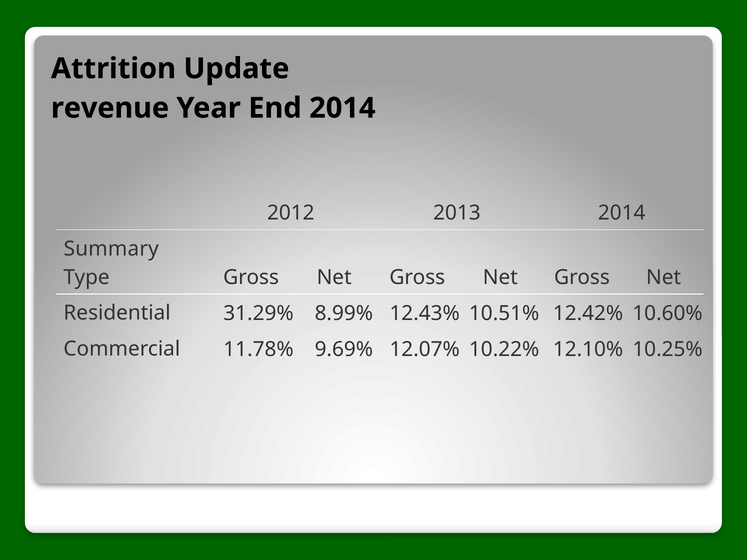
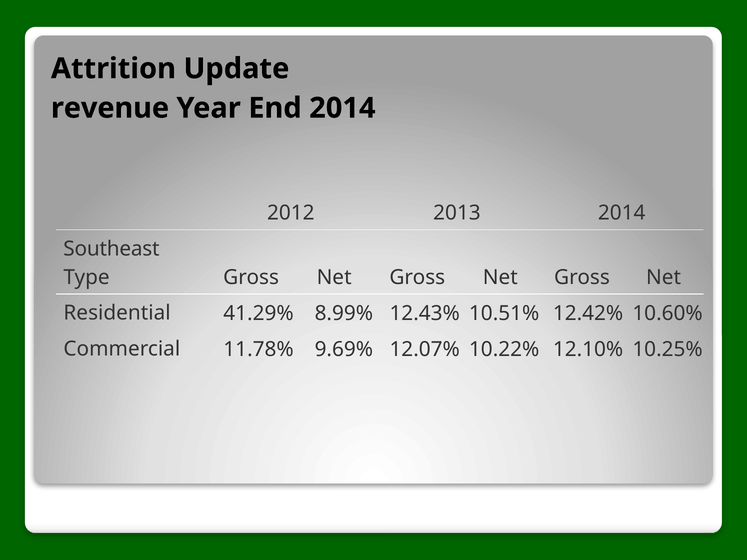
Summary: Summary -> Southeast (111, 249)
31.29%: 31.29% -> 41.29% (259, 314)
